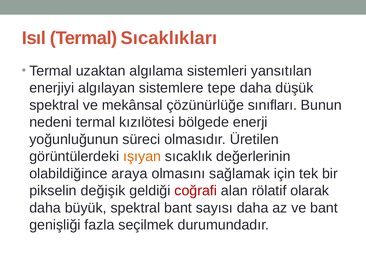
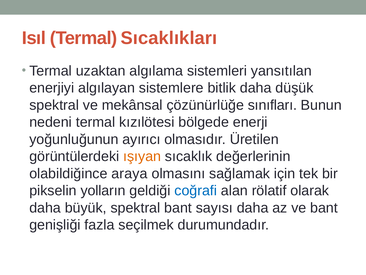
tepe: tepe -> bitlik (222, 88)
süreci: süreci -> ayırıcı (141, 139)
değişik: değişik -> yolların (103, 190)
coğrafi colour: red -> blue (196, 190)
